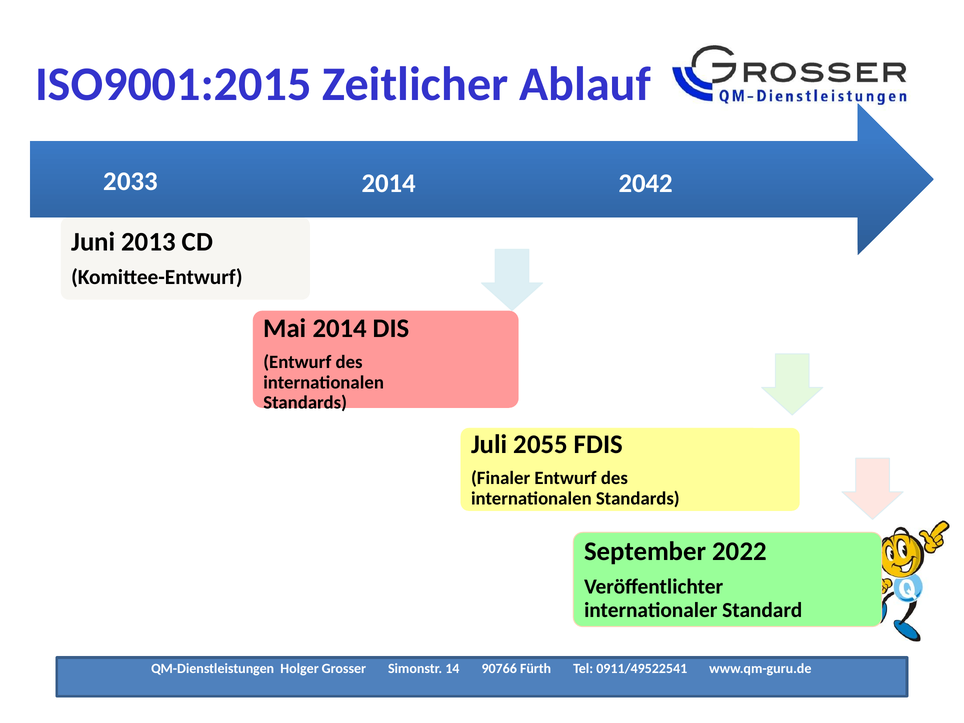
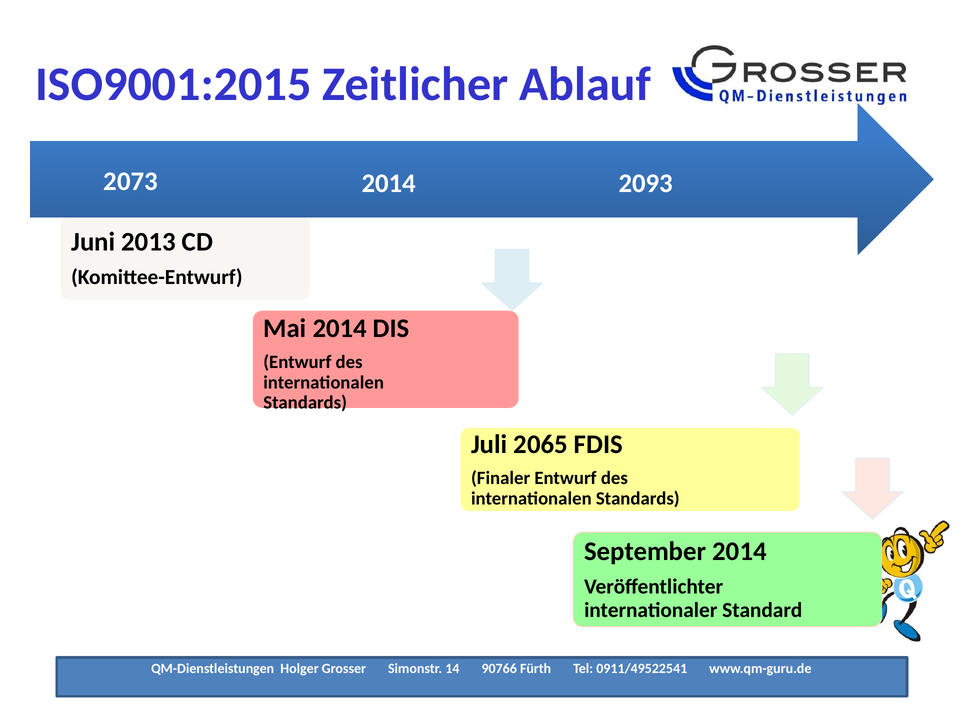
2033: 2033 -> 2073 (131, 181)
2042: 2042 -> 2093 (646, 184)
2055: 2055 -> 2065 (541, 444)
September 2022: 2022 -> 2014 (739, 551)
